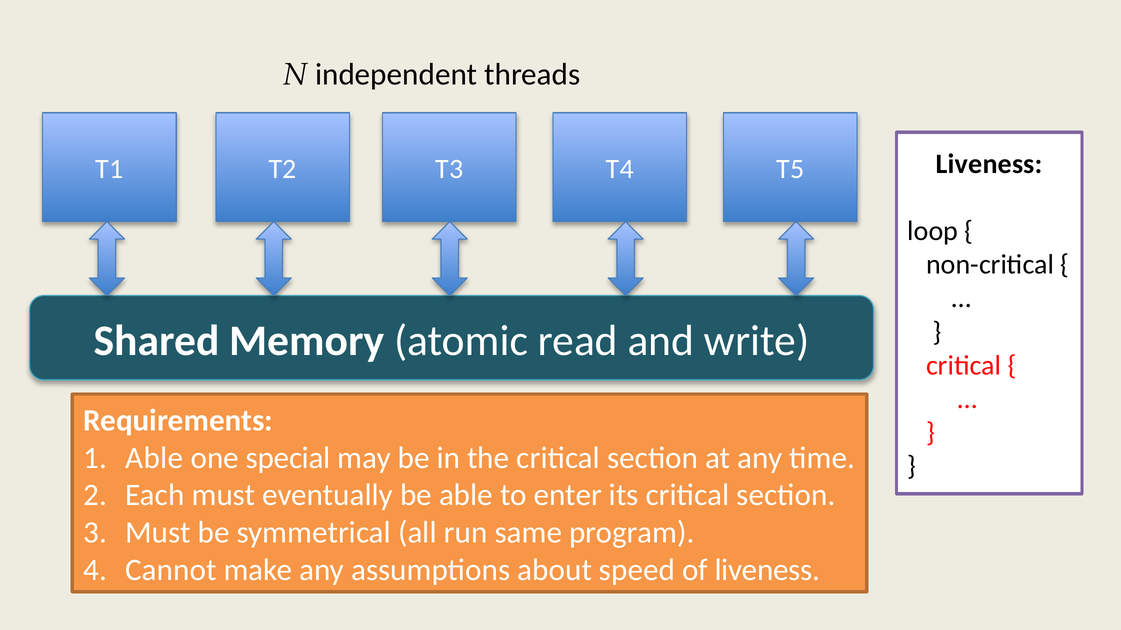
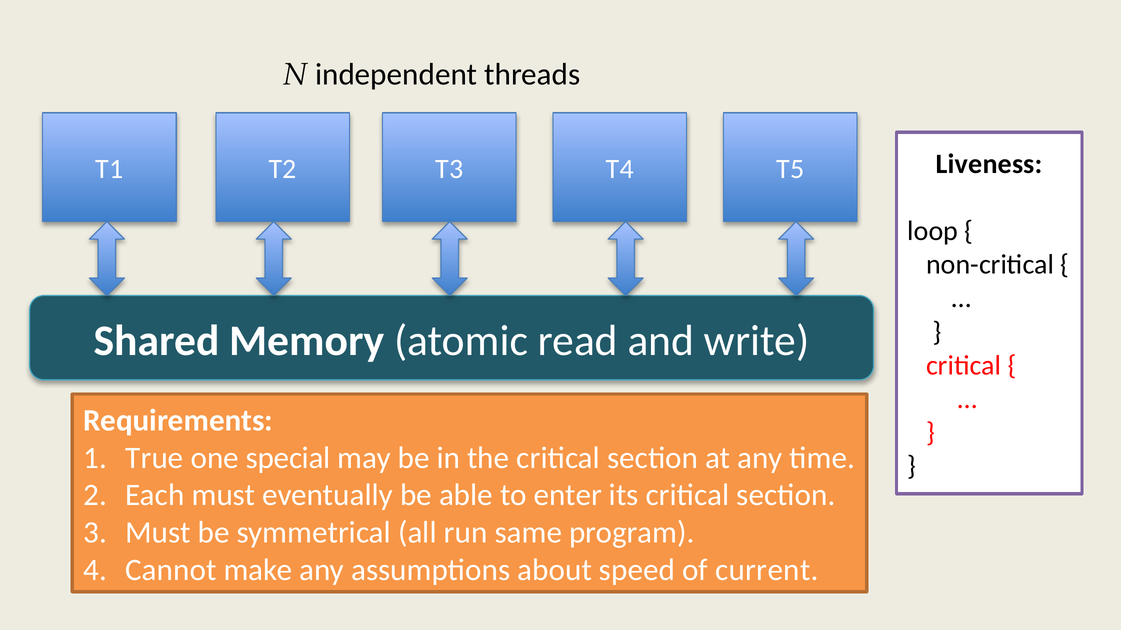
Able: Able -> True (154, 458)
of liveness: liveness -> current (767, 570)
